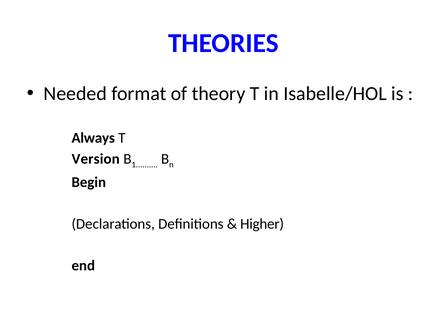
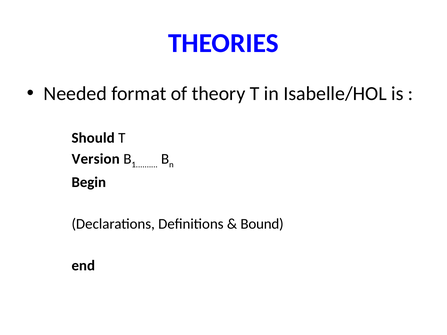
Always: Always -> Should (93, 138)
Higher: Higher -> Bound (262, 224)
